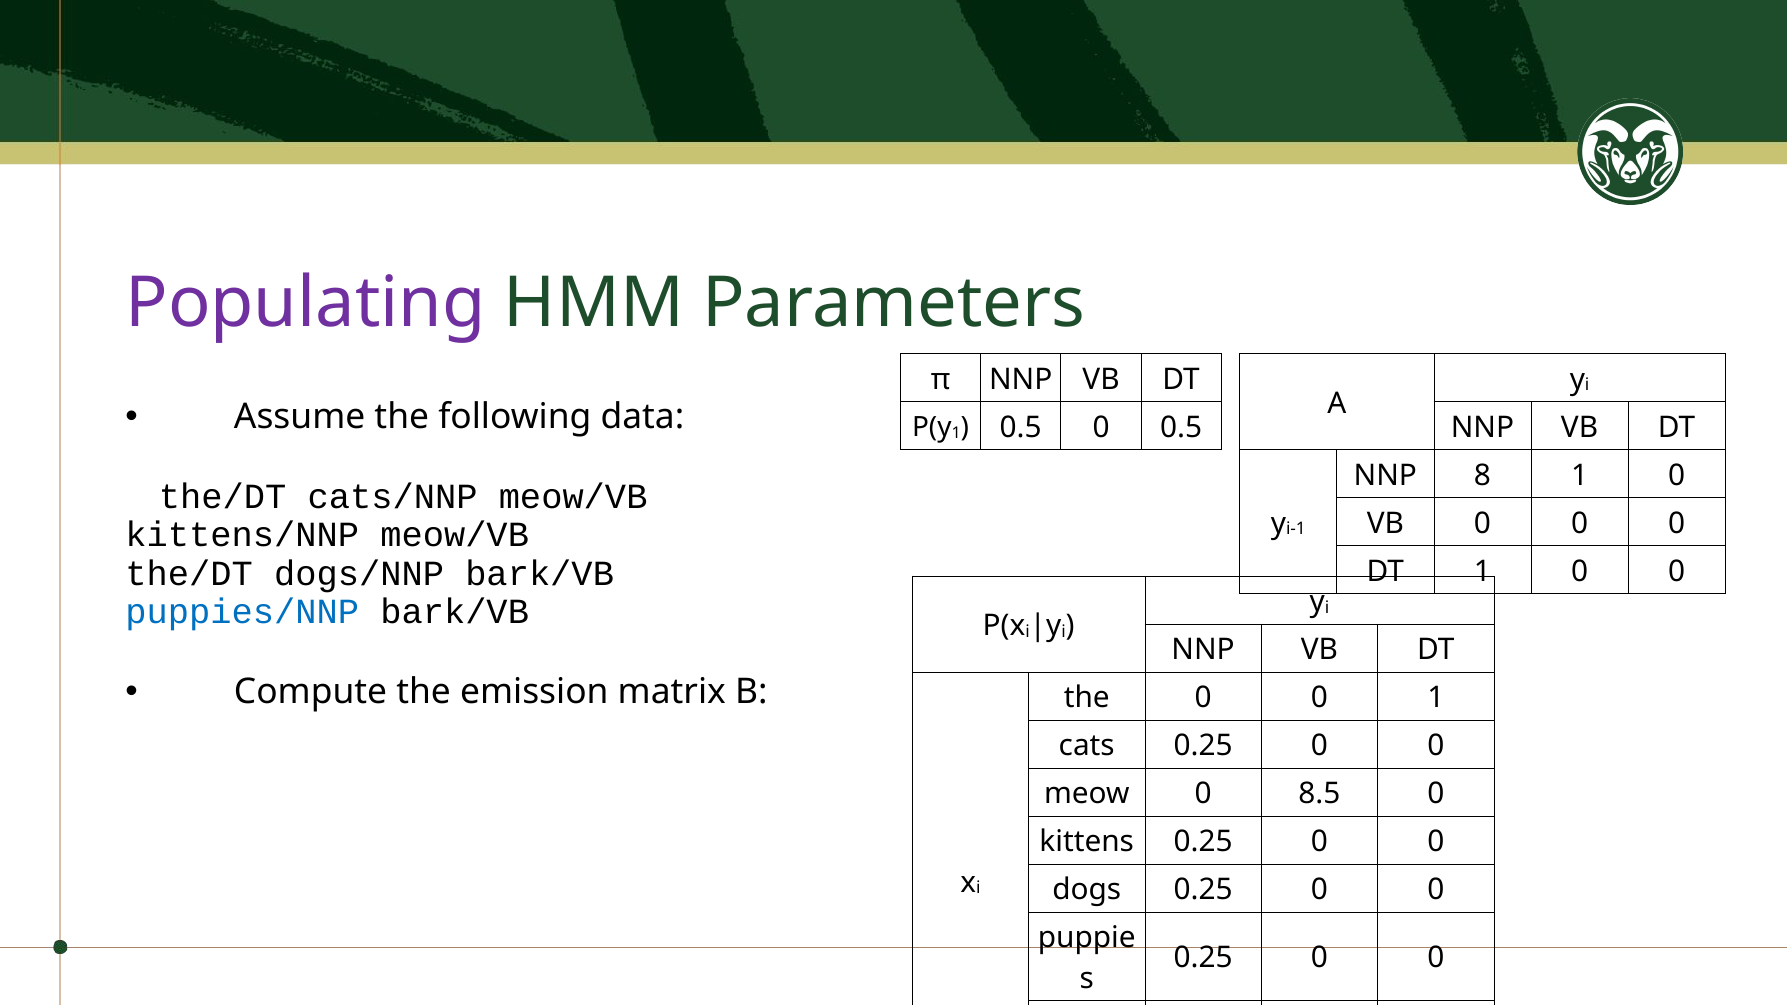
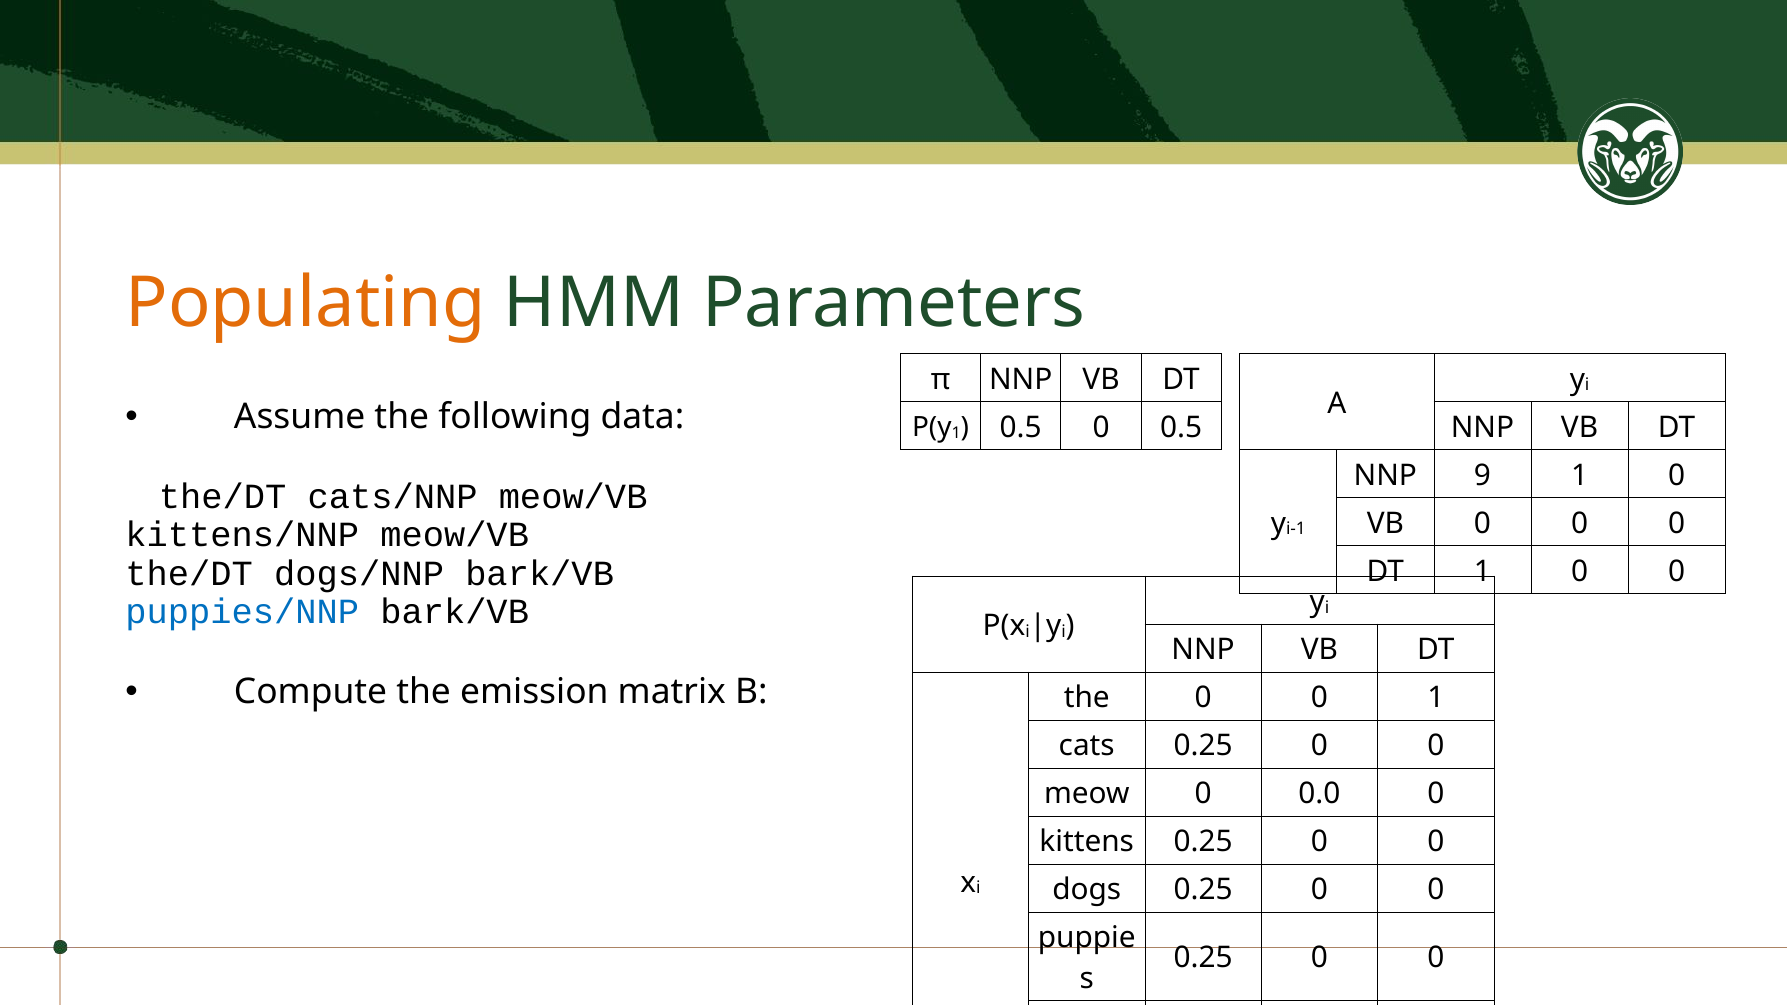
Populating colour: purple -> orange (306, 304)
8: 8 -> 9 (1483, 476)
8.5: 8.5 -> 0.0 (1319, 794)
